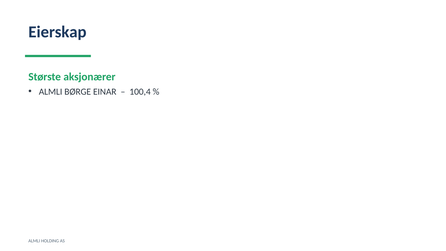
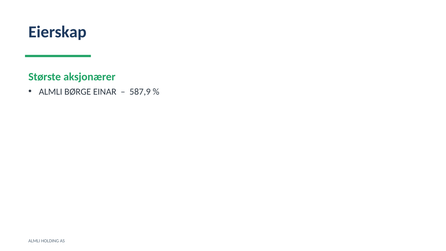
100,4: 100,4 -> 587,9 (140, 92)
